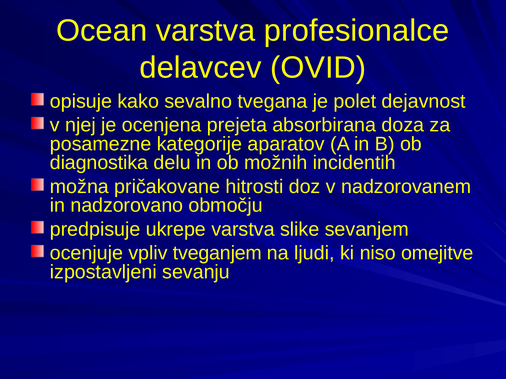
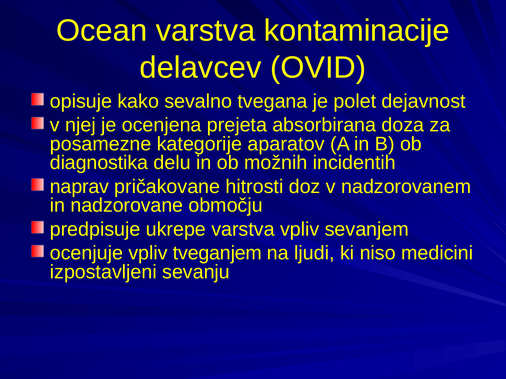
profesionalce: profesionalce -> kontaminacije (357, 31)
možna: možna -> naprav (79, 187)
nadzorovano: nadzorovano -> nadzorovane (127, 206)
varstva slike: slike -> vpliv (300, 230)
omejitve: omejitve -> medicini (437, 253)
